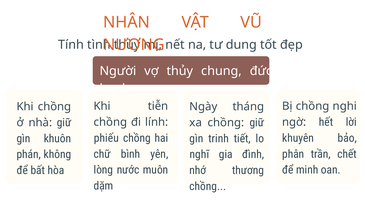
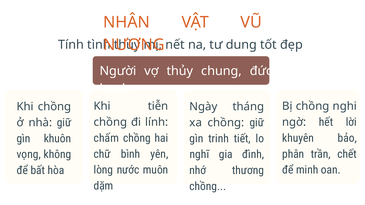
phiếu: phiếu -> chấm (106, 138)
phán: phán -> vọng (29, 155)
